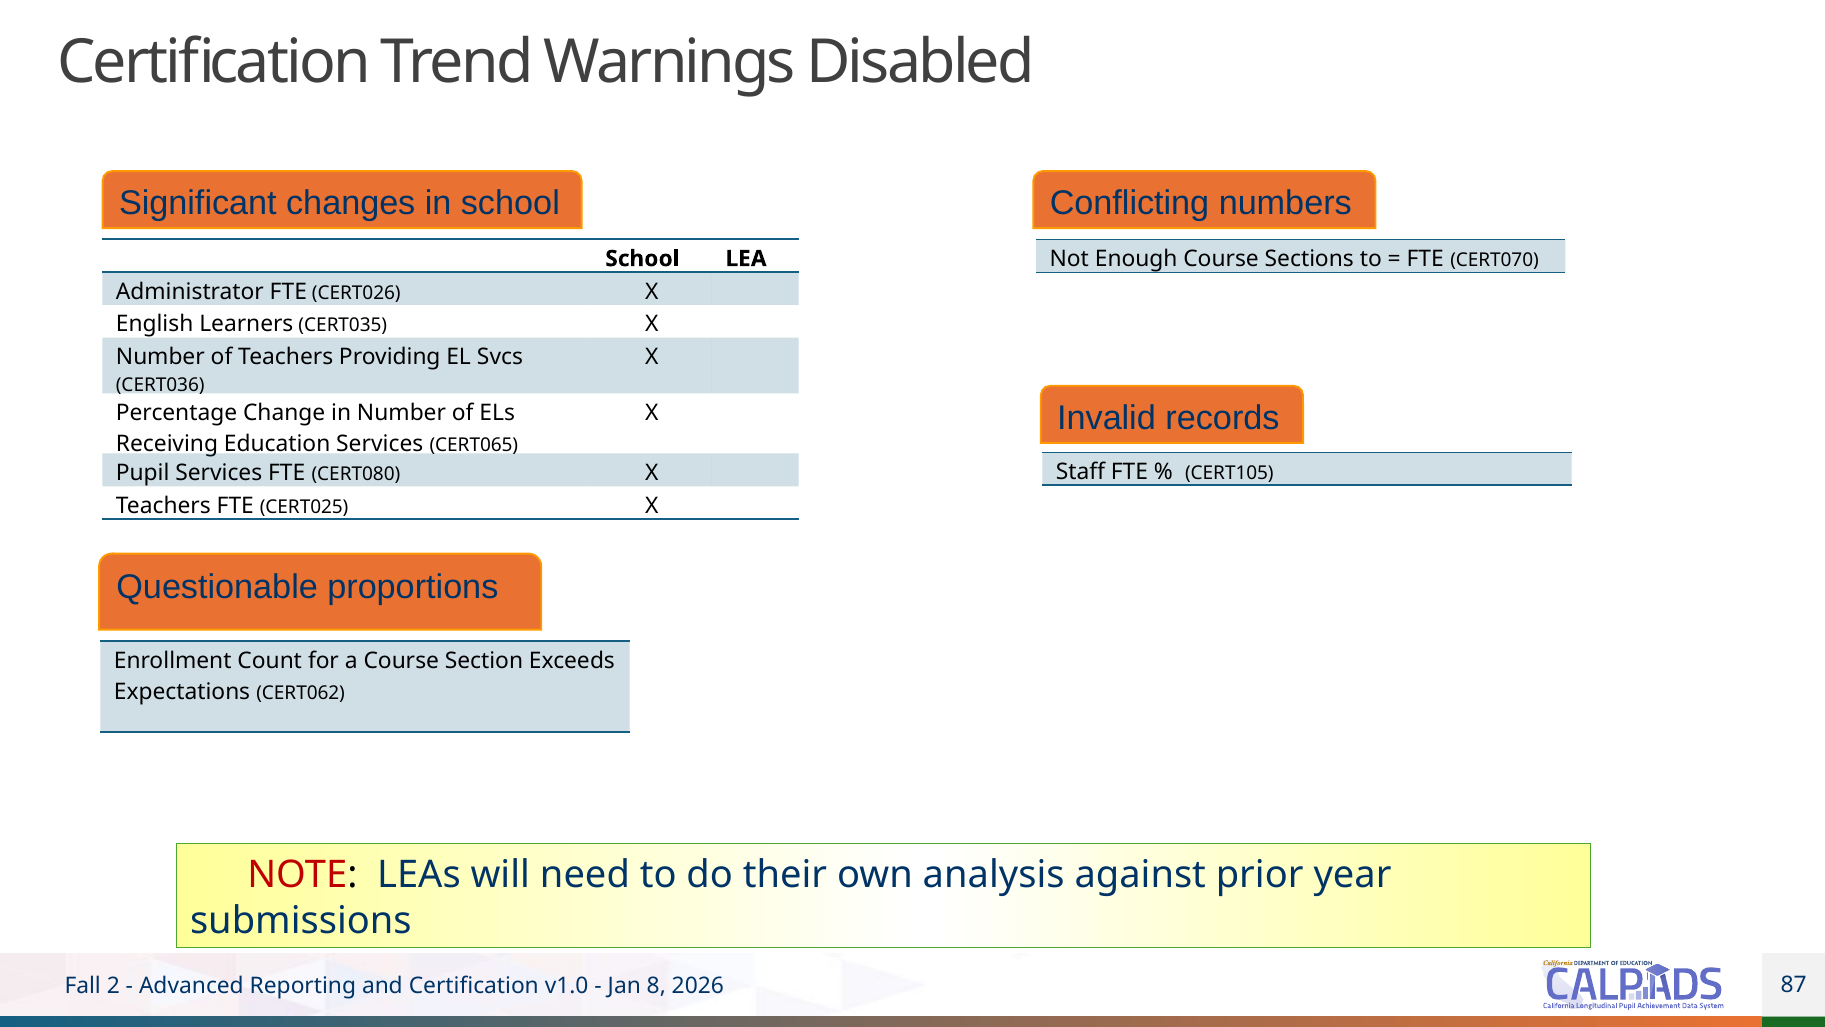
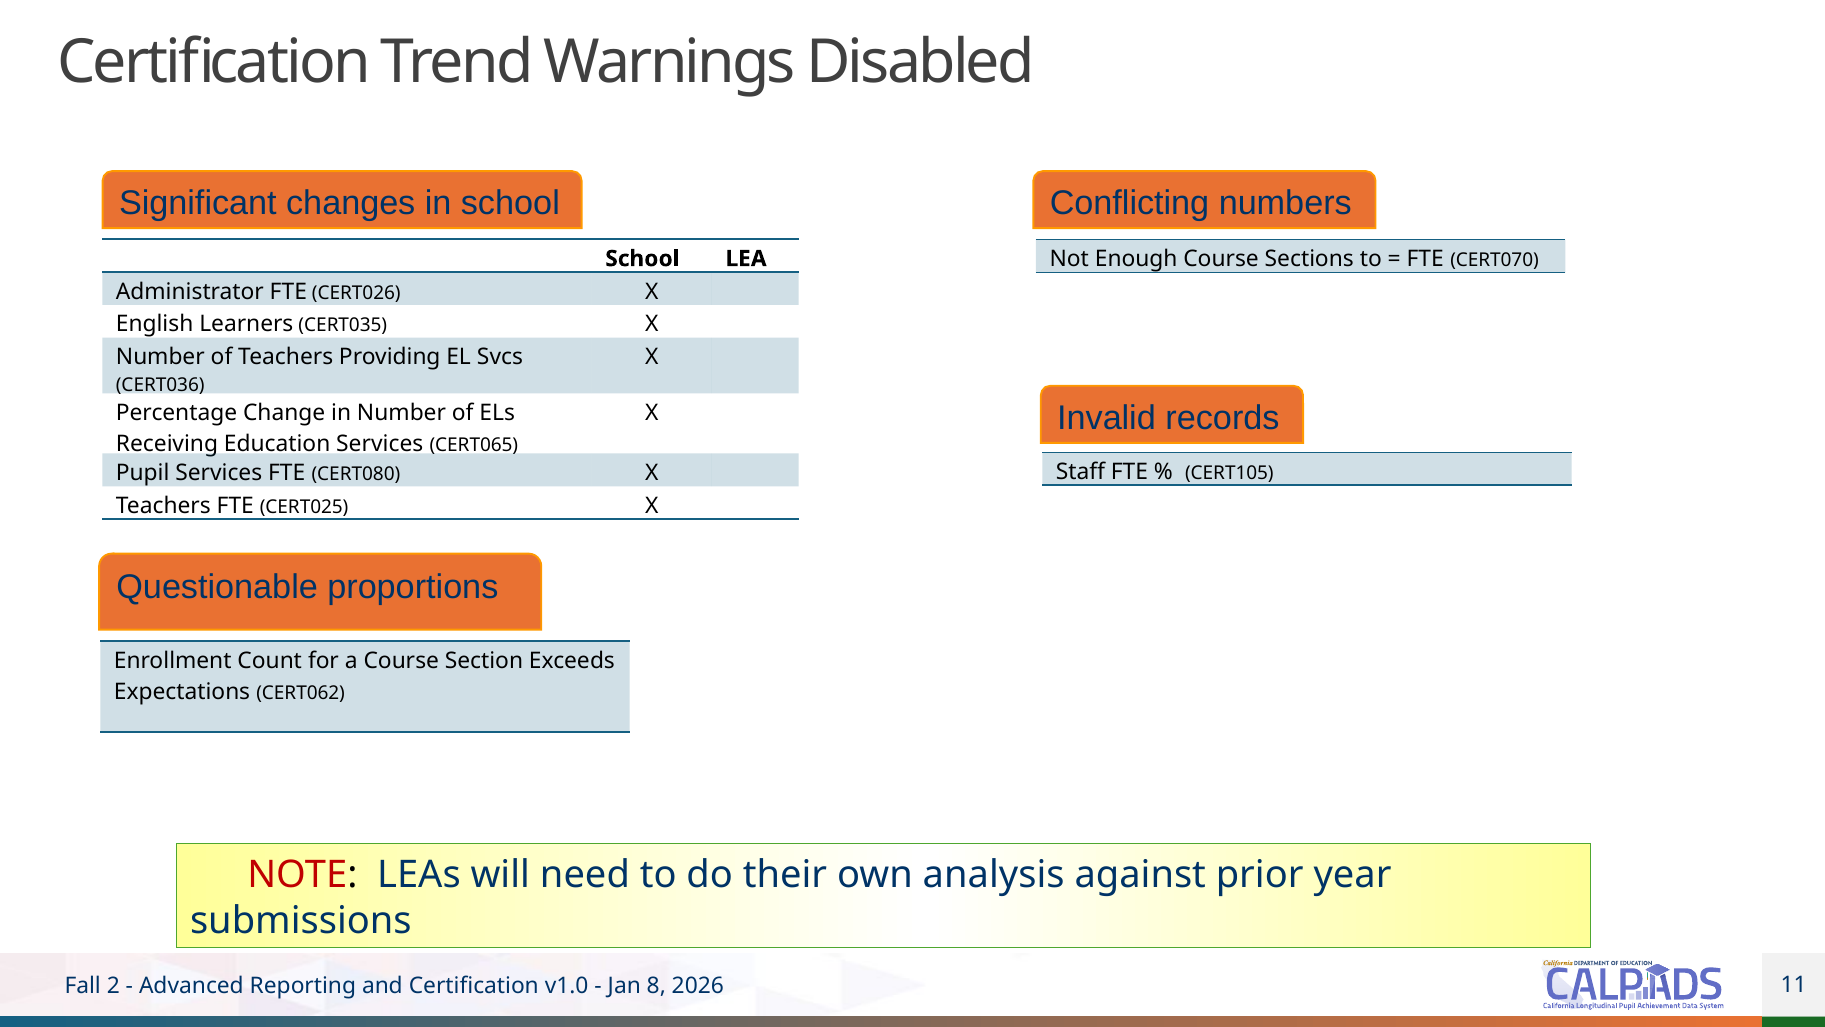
87: 87 -> 11 (1794, 984)
